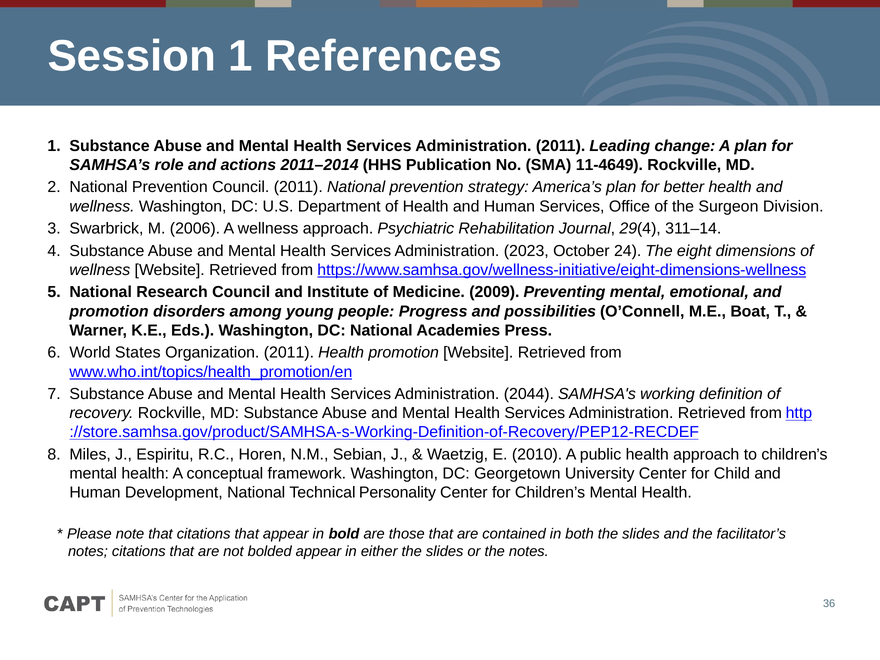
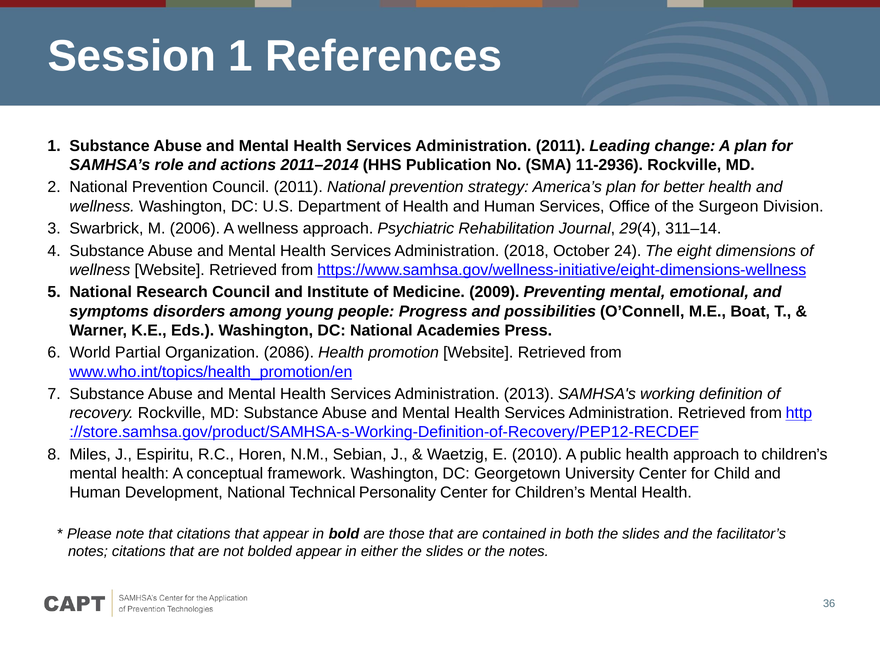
11-4649: 11-4649 -> 11-2936 (609, 165)
2023: 2023 -> 2018 (526, 251)
promotion: promotion -> symptoms (109, 311)
States: States -> Partial (138, 353)
Organization 2011: 2011 -> 2086 (289, 353)
2044: 2044 -> 2013 (529, 394)
